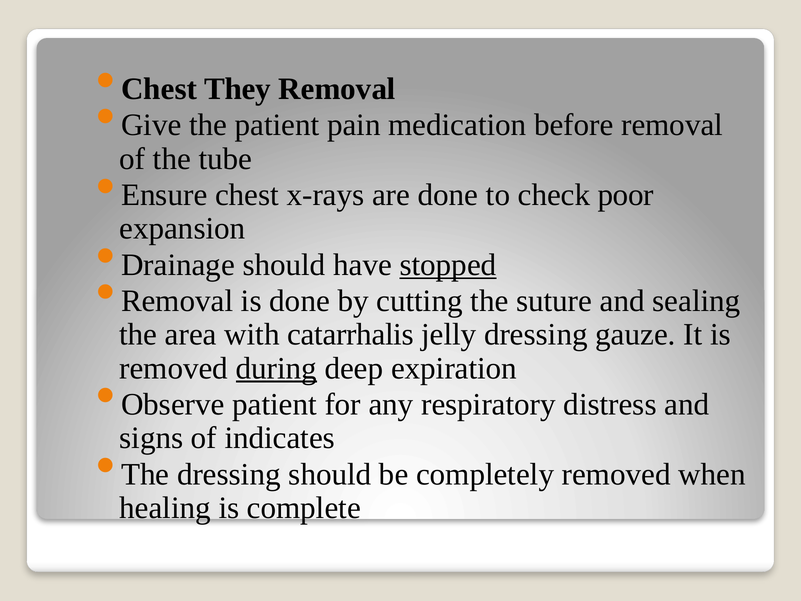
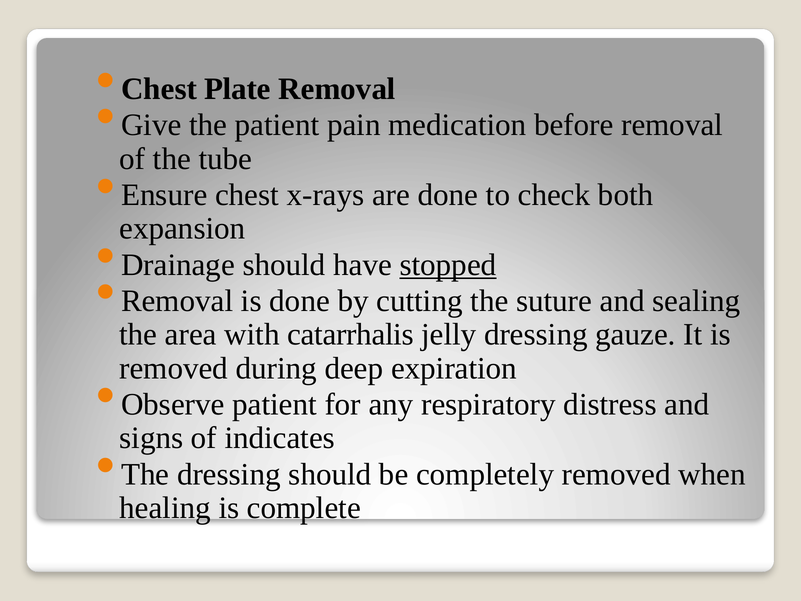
They: They -> Plate (237, 89)
poor: poor -> both (626, 195)
during underline: present -> none (276, 368)
